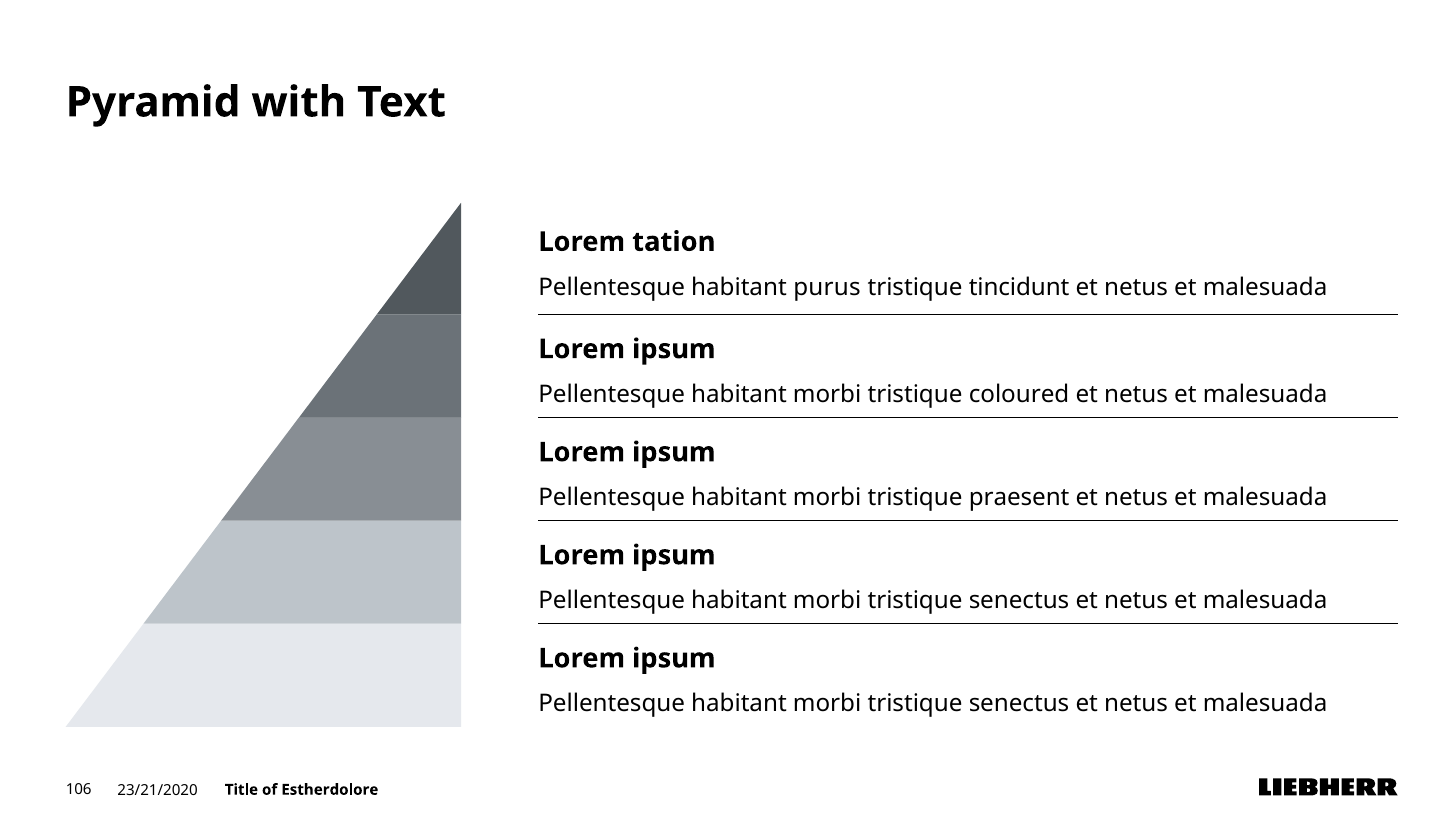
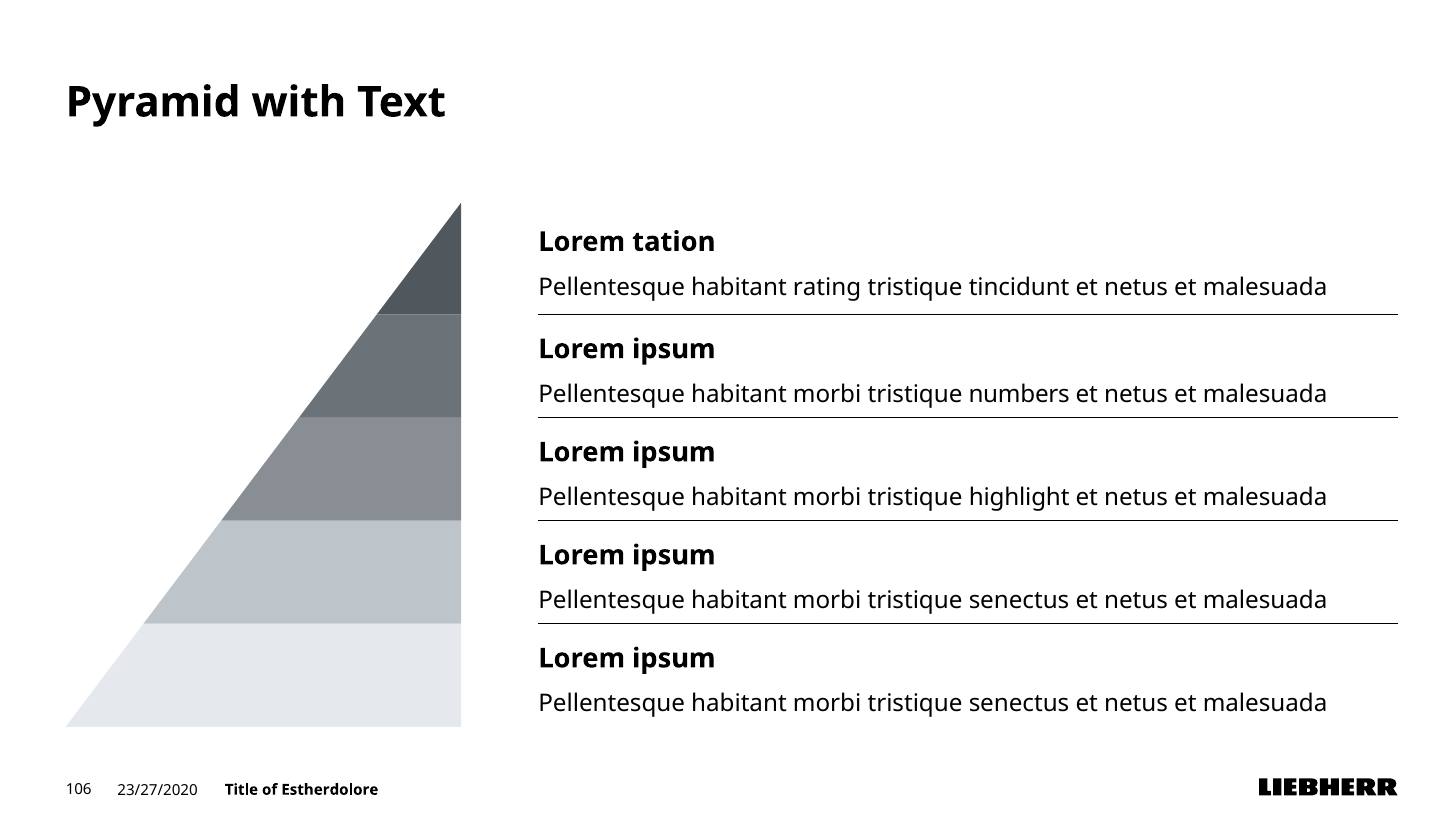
purus: purus -> rating (827, 288)
coloured: coloured -> numbers (1019, 395)
praesent: praesent -> highlight (1019, 498)
23/21/2020: 23/21/2020 -> 23/27/2020 (158, 791)
